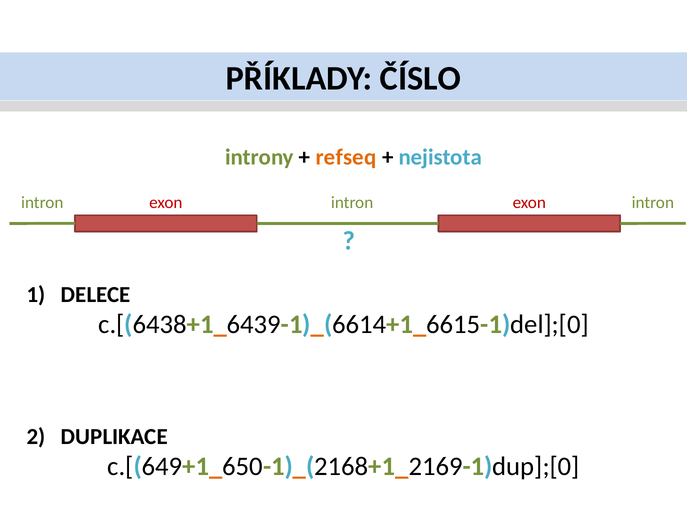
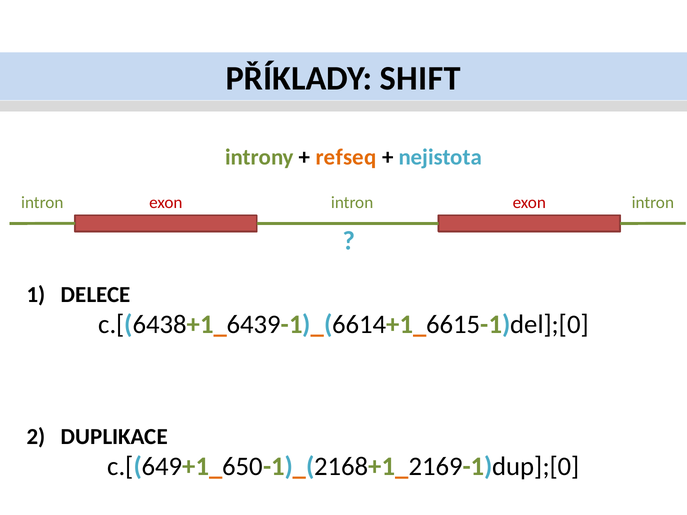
ČÍSLO: ČÍSLO -> SHIFT (420, 79)
